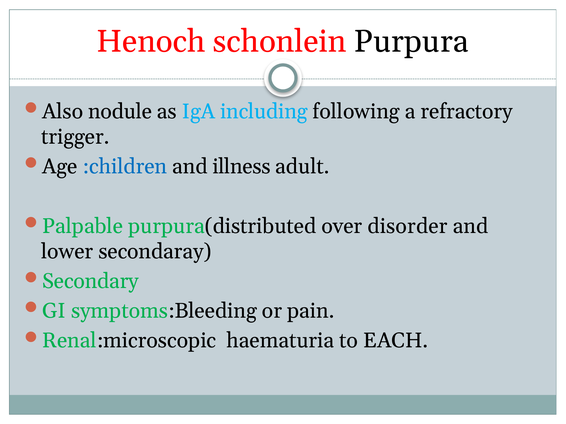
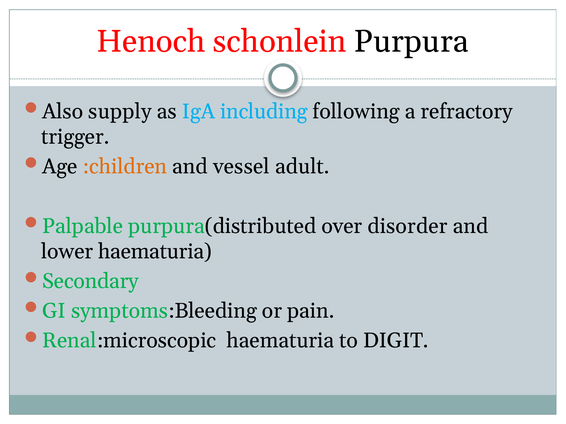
nodule: nodule -> supply (120, 112)
:children colour: blue -> orange (125, 167)
illness: illness -> vessel (241, 167)
lower secondaray: secondaray -> haematuria (155, 252)
EACH: EACH -> DIGIT (396, 341)
